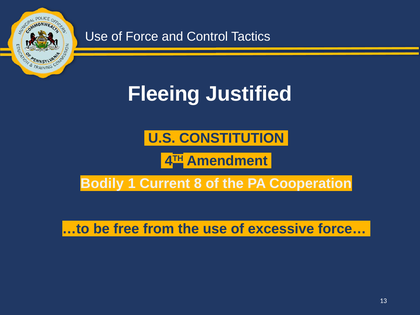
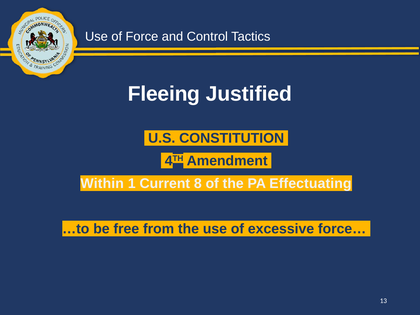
Bodily: Bodily -> Within (102, 183)
Cooperation: Cooperation -> Effectuating (310, 183)
